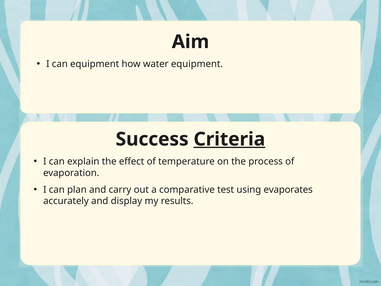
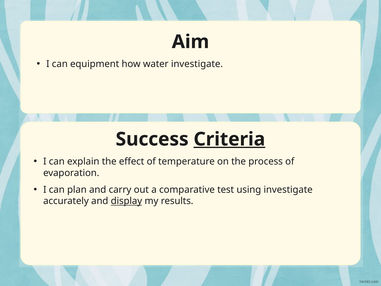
water equipment: equipment -> investigate (197, 64)
using evaporates: evaporates -> investigate (288, 189)
display underline: none -> present (126, 201)
